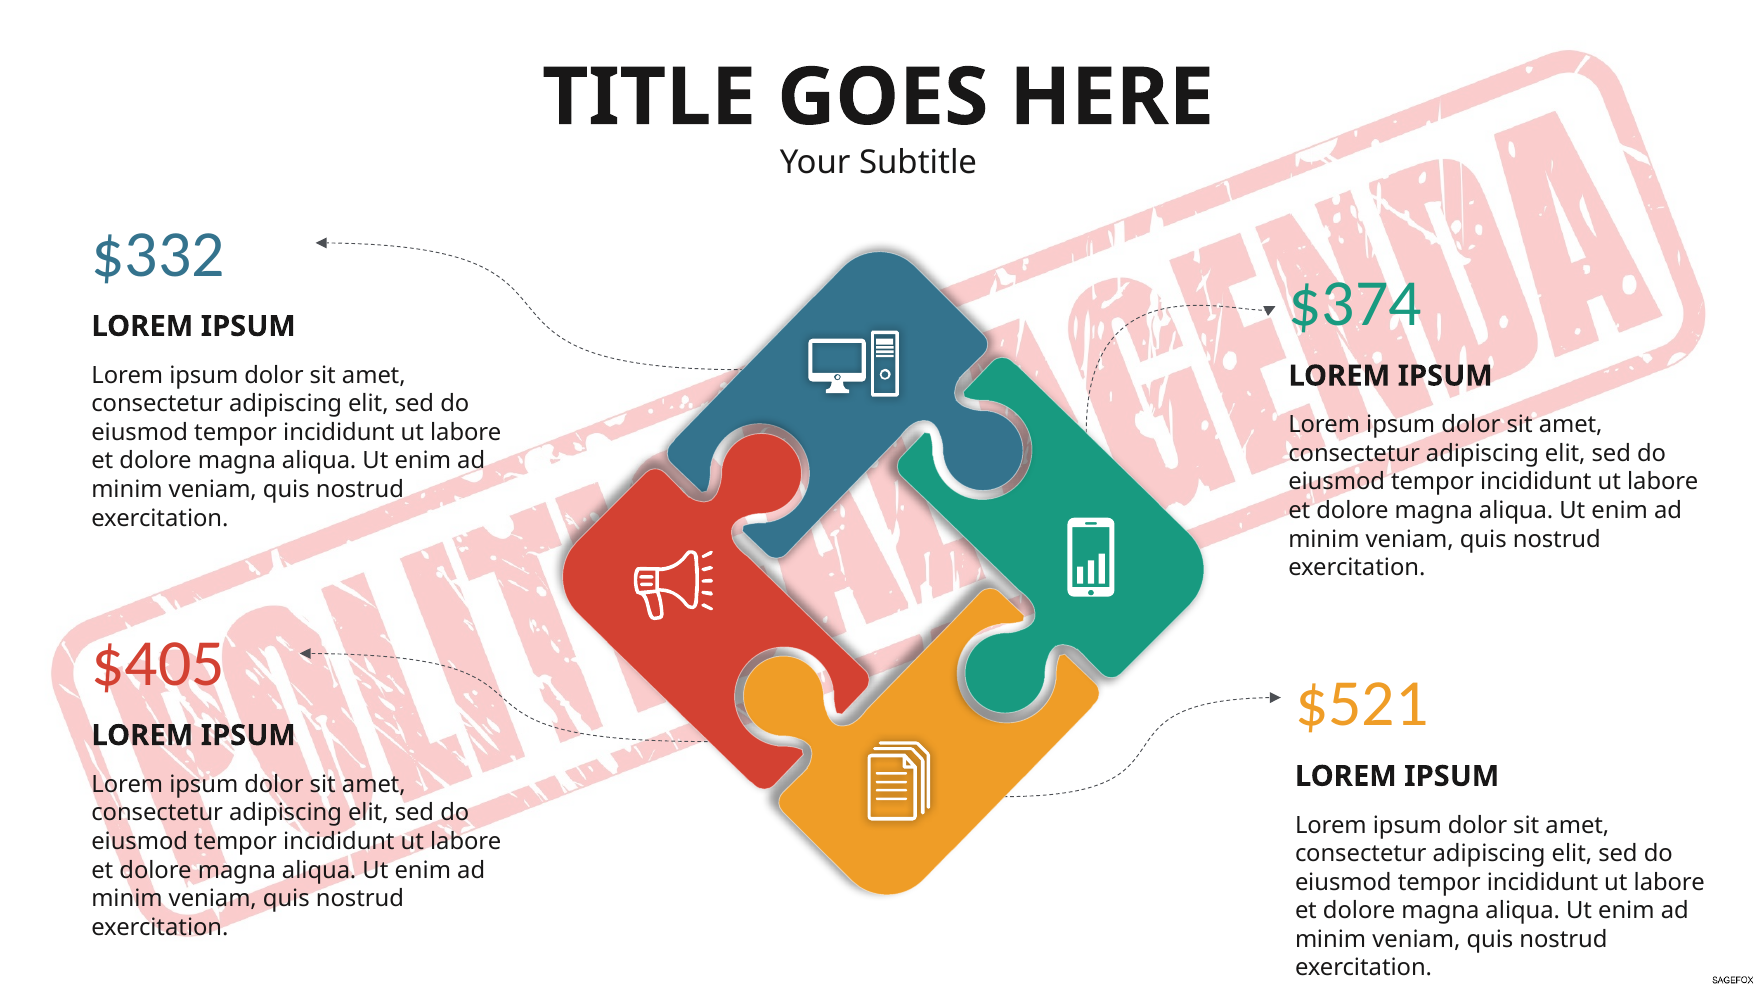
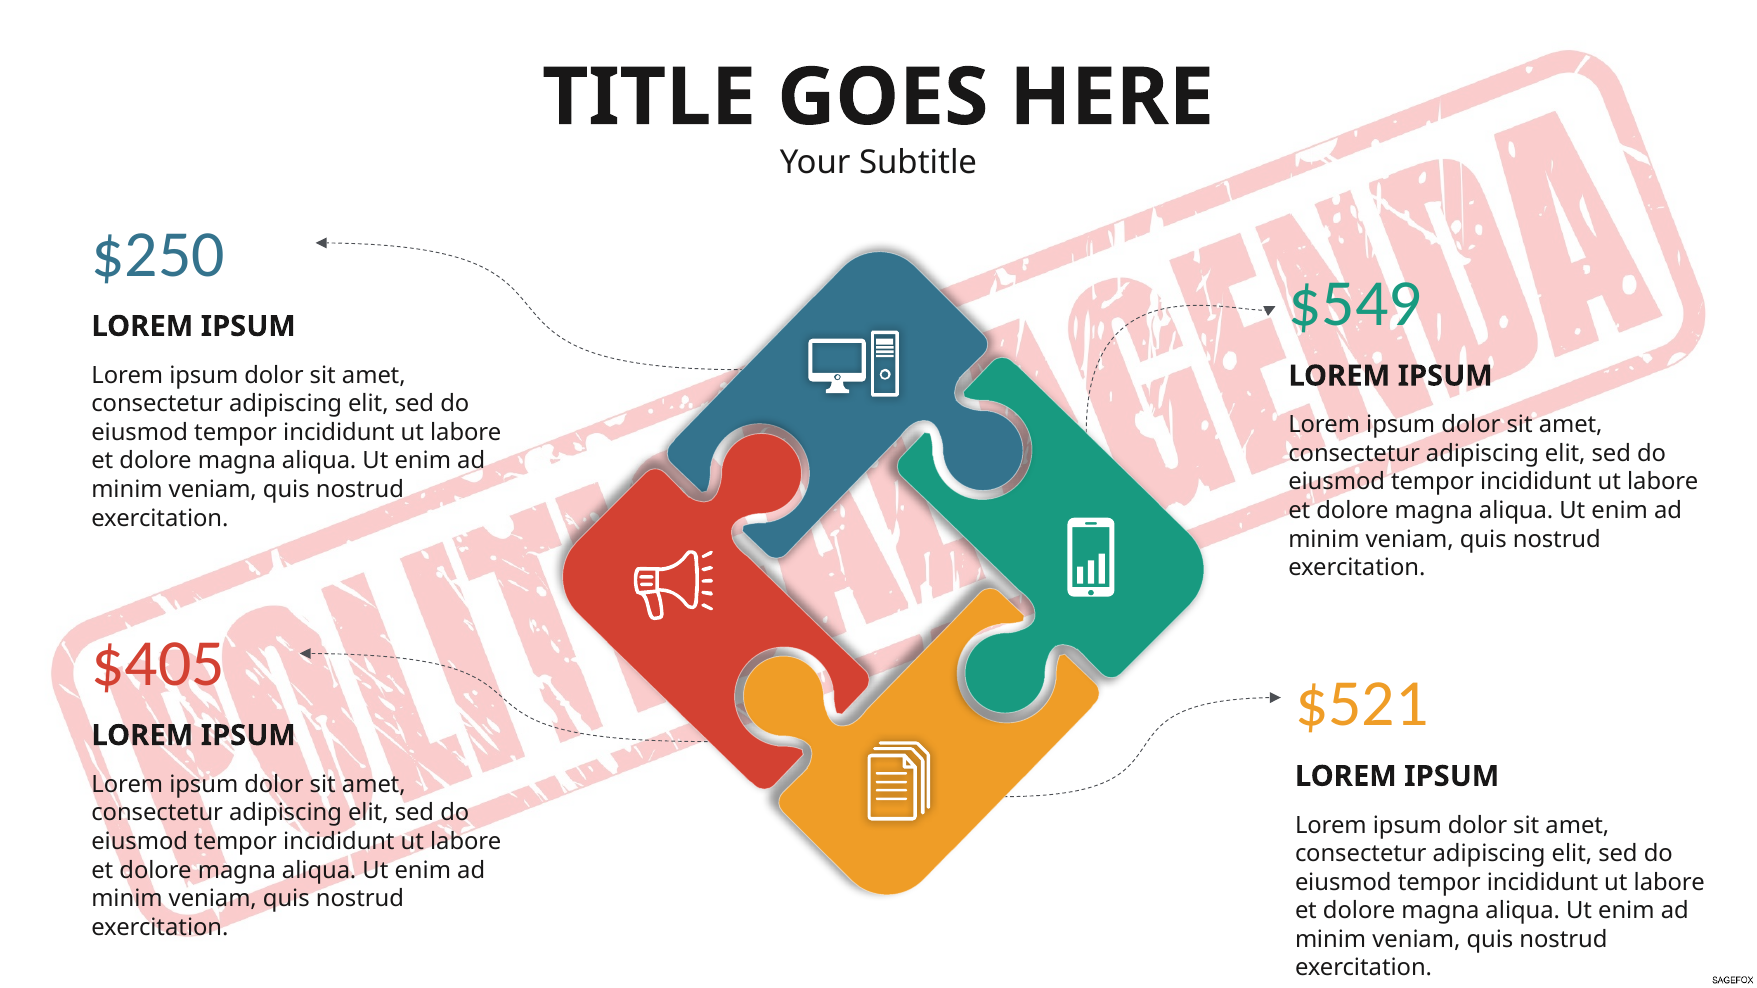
$332: $332 -> $250 (158, 254)
$374: $374 -> $549 (1355, 304)
